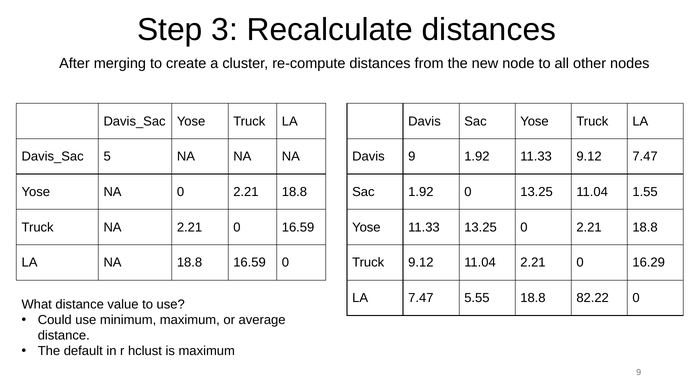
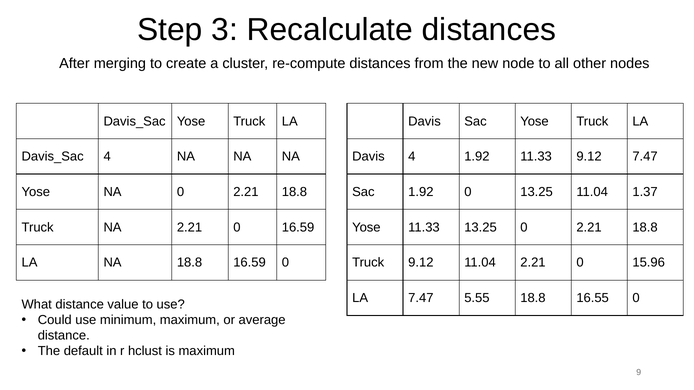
5: 5 -> 4 (107, 157)
Davis 9: 9 -> 4 (412, 157)
1.55: 1.55 -> 1.37 (645, 192)
16.29: 16.29 -> 15.96 (649, 263)
82.22: 82.22 -> 16.55 (593, 298)
